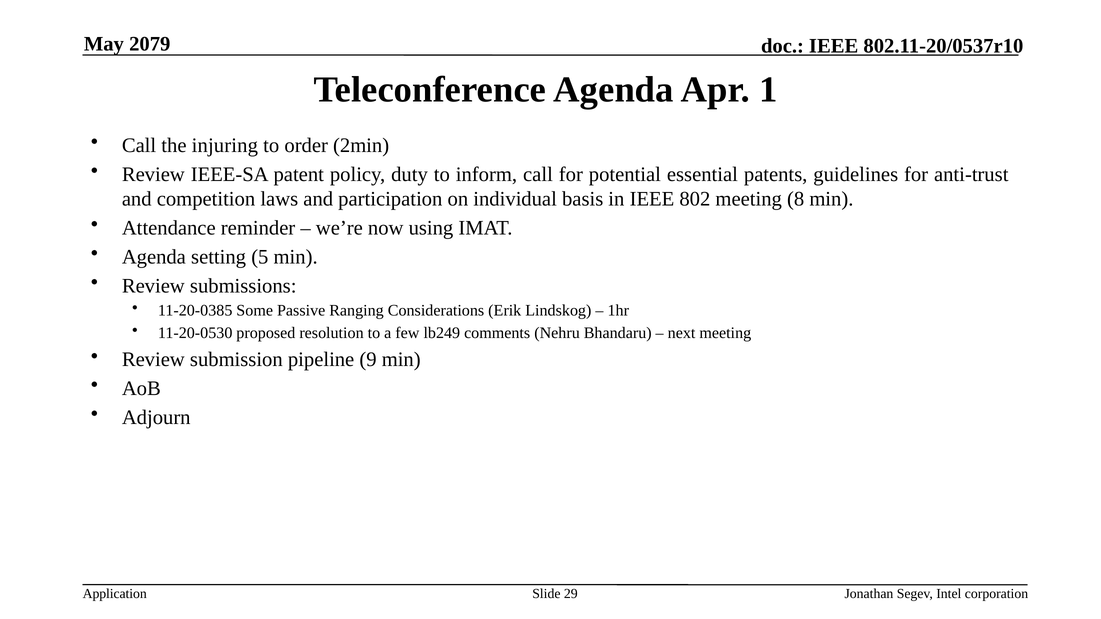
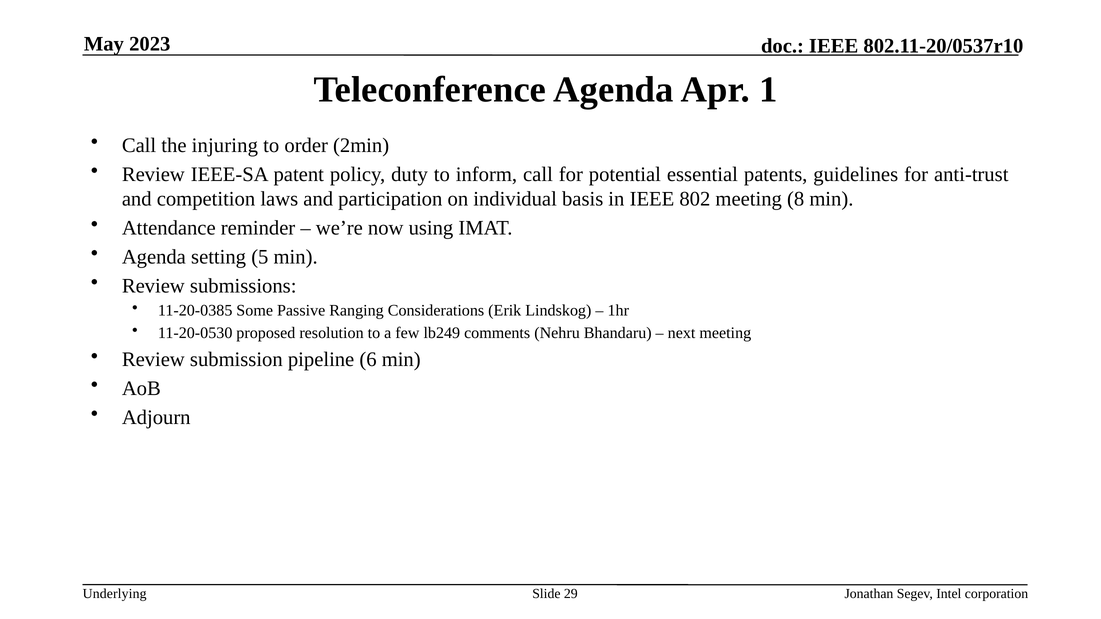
2079: 2079 -> 2023 (150, 44)
9: 9 -> 6 (368, 360)
Application: Application -> Underlying (115, 594)
